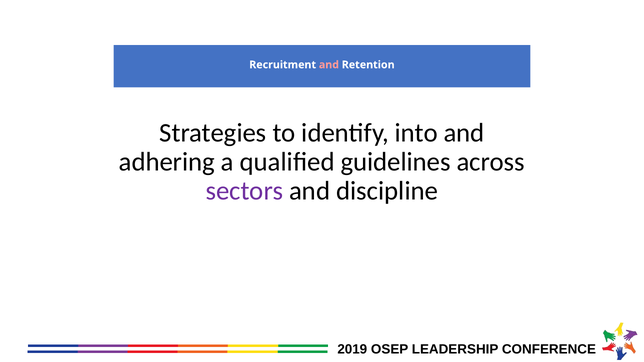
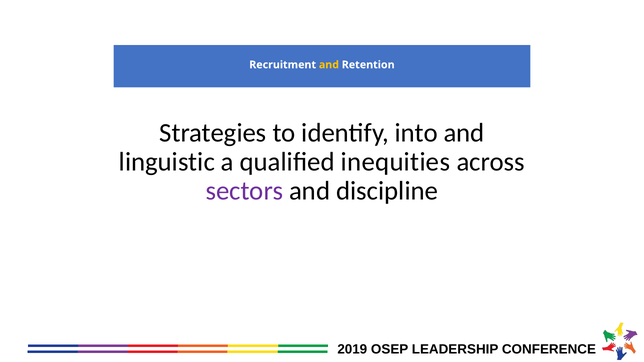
and colour: pink -> yellow (329, 65)
adhering: adhering -> linguistic (167, 162)
guidelines: guidelines -> inequities (395, 162)
